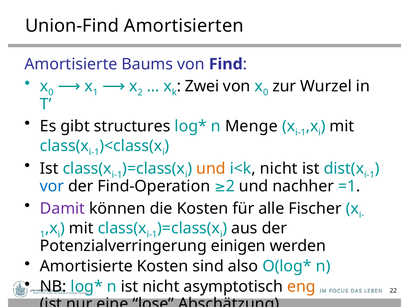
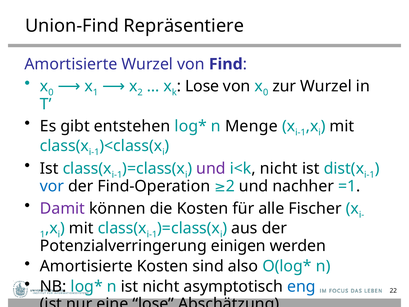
Amortisierten: Amortisierten -> Repräsentiere (184, 26)
Amortisierte Baums: Baums -> Wurzel (147, 64)
Zwei: Zwei -> Lose (202, 86)
structures: structures -> entstehen (132, 126)
und colour: orange -> purple (211, 169)
eng colour: orange -> blue (301, 286)
